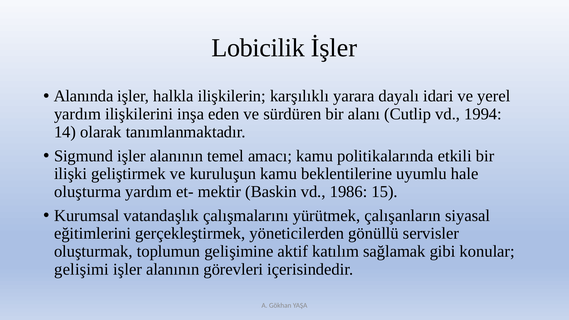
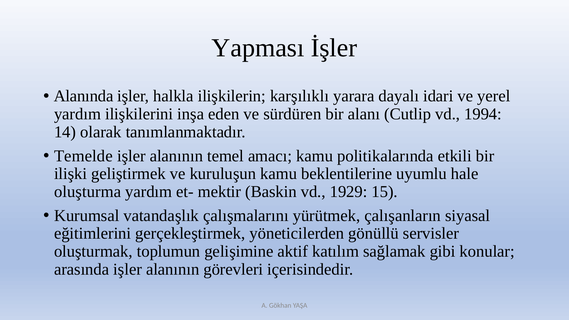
Lobicilik: Lobicilik -> Yapması (258, 48)
Sigmund: Sigmund -> Temelde (83, 156)
1986: 1986 -> 1929 (349, 192)
gelişimi: gelişimi -> arasında (82, 269)
